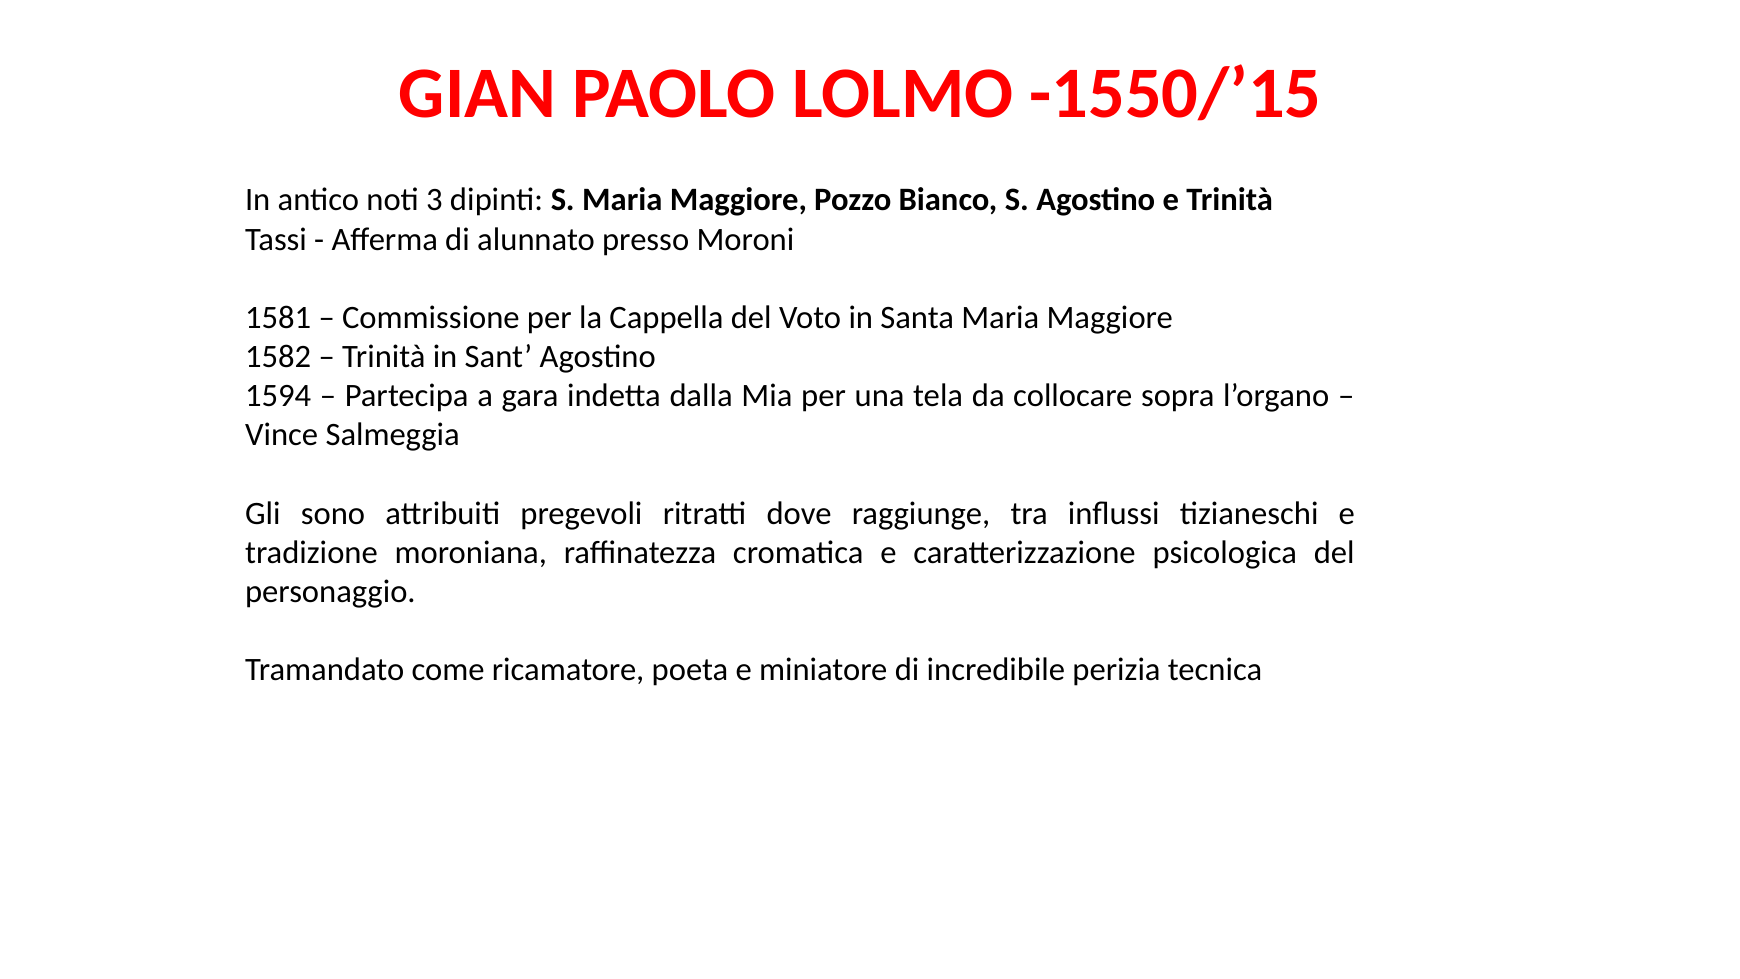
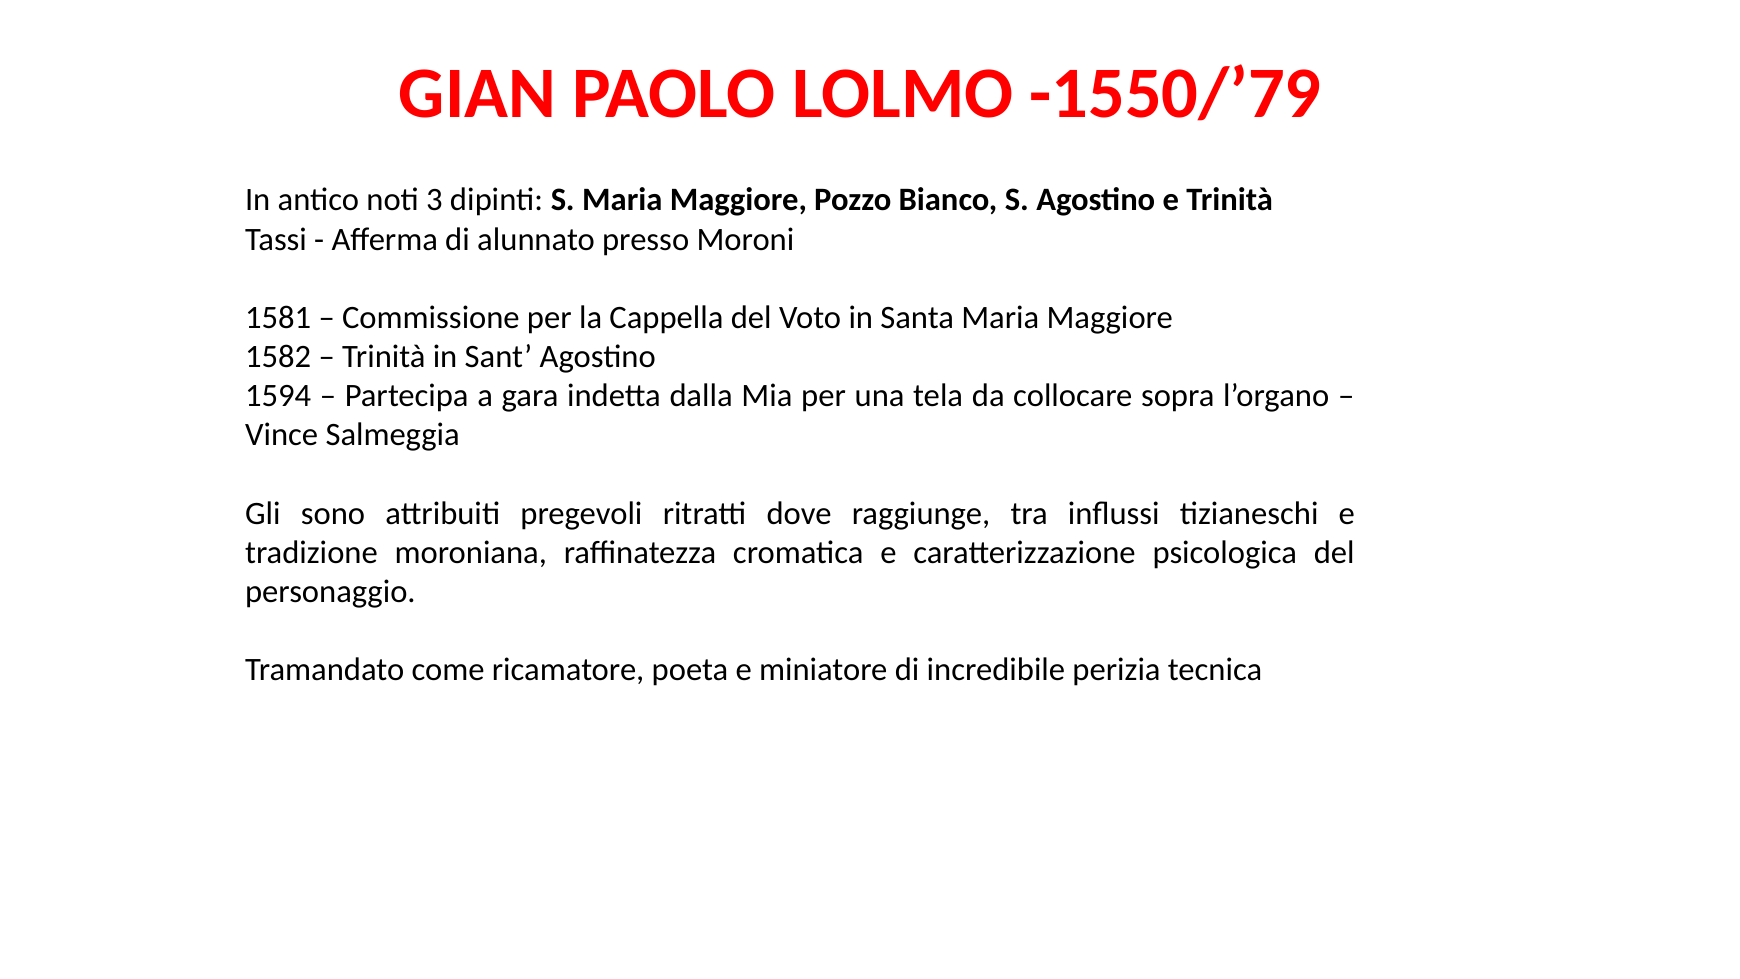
-1550/’15: -1550/’15 -> -1550/’79 (1176, 94)
